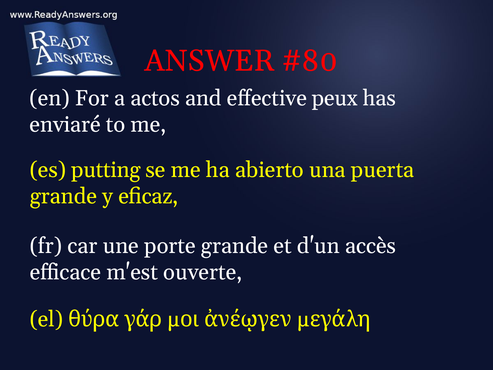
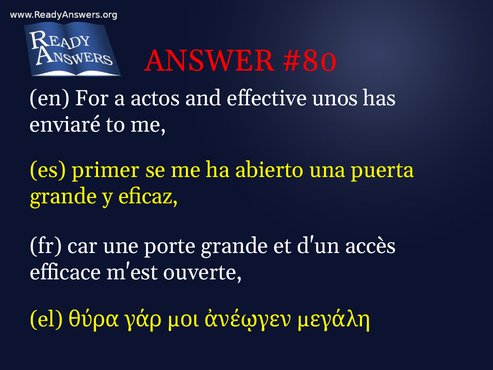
peux: peux -> unos (335, 98)
putting: putting -> primer (106, 170)
